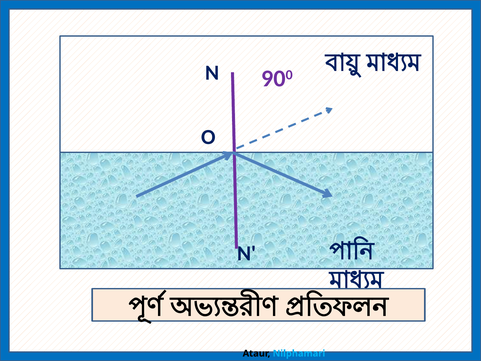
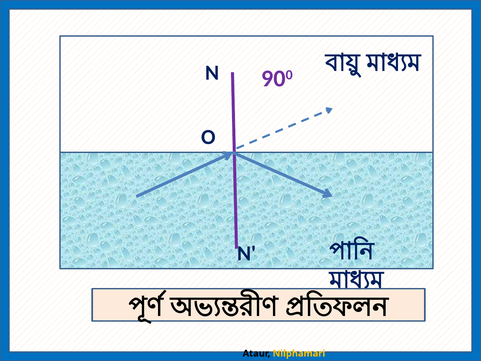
Nilphamari colour: light blue -> yellow (299, 353)
